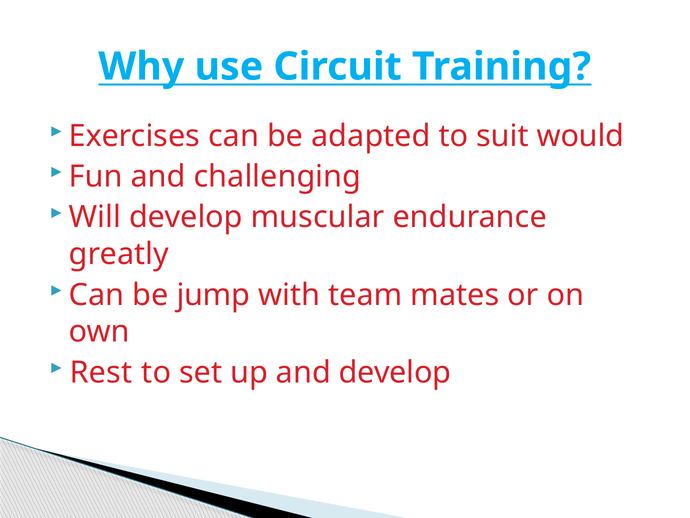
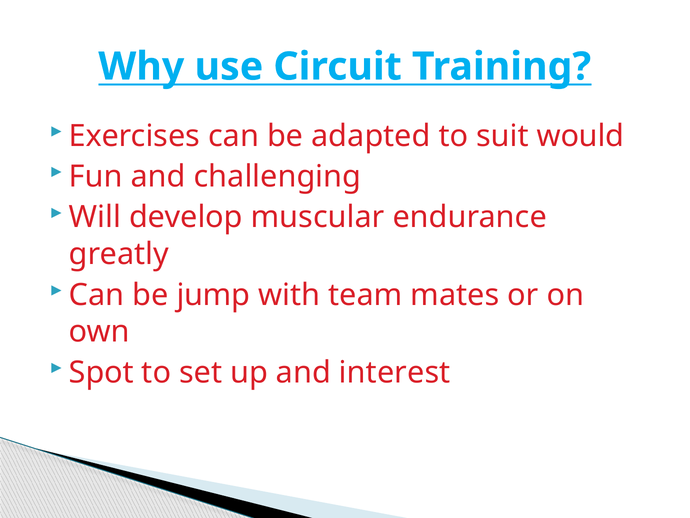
Rest: Rest -> Spot (101, 372)
and develop: develop -> interest (395, 372)
